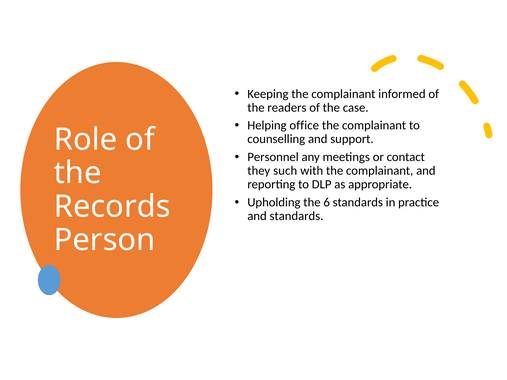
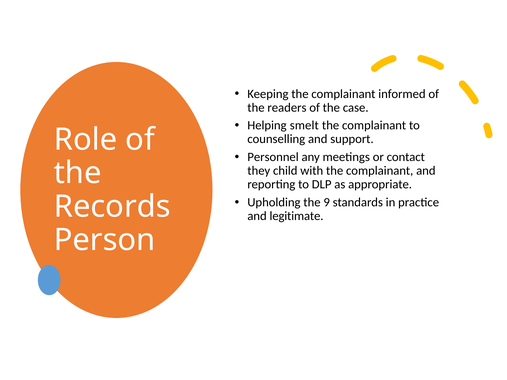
office: office -> smelt (304, 126)
such: such -> child (285, 171)
6: 6 -> 9 (327, 202)
and standards: standards -> legitimate (297, 216)
